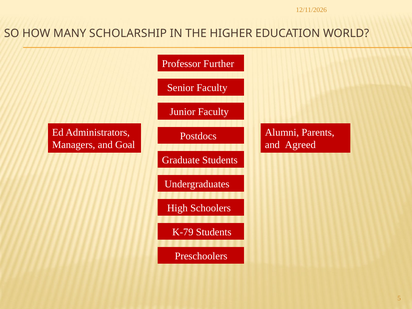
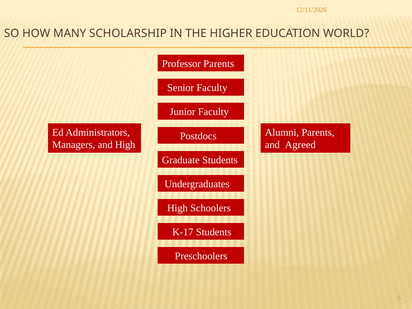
Professor Further: Further -> Parents (219, 64)
and Goal: Goal -> High (125, 145)
K-79: K-79 -> K-17 (183, 232)
